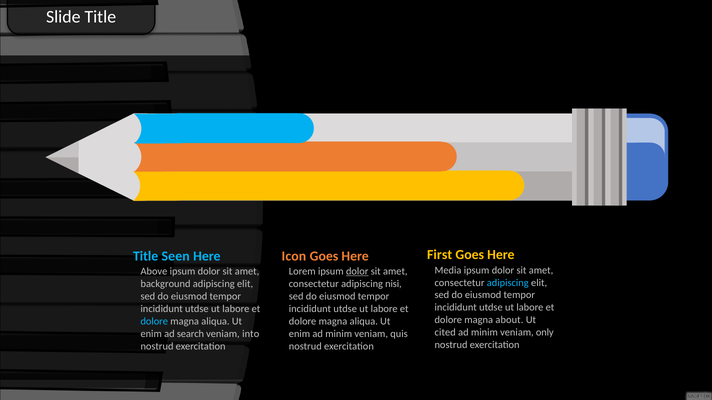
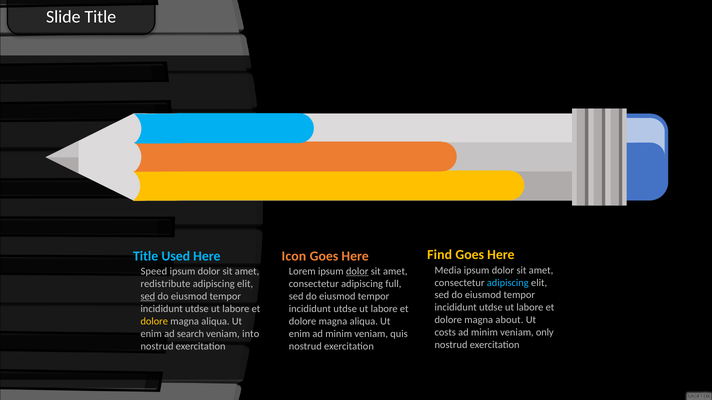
First: First -> Find (440, 255)
Seen: Seen -> Used (176, 256)
Above: Above -> Speed (154, 272)
background: background -> redistribute (166, 284)
nisi: nisi -> full (393, 284)
sed underline: none -> present (148, 297)
dolore colour: light blue -> yellow (154, 322)
cited: cited -> costs (445, 333)
